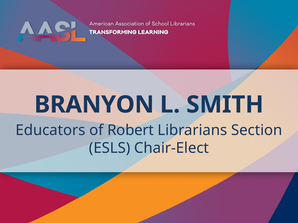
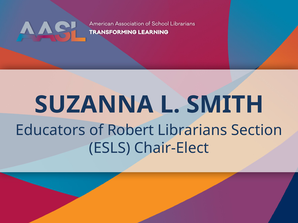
BRANYON: BRANYON -> SUZANNA (94, 105)
